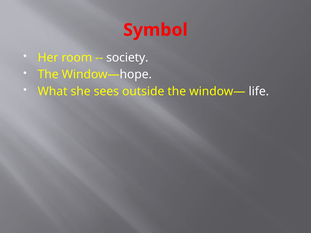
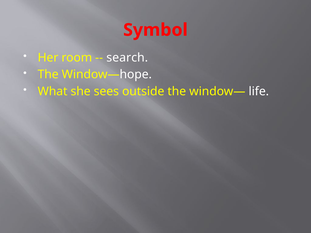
society: society -> search (127, 58)
